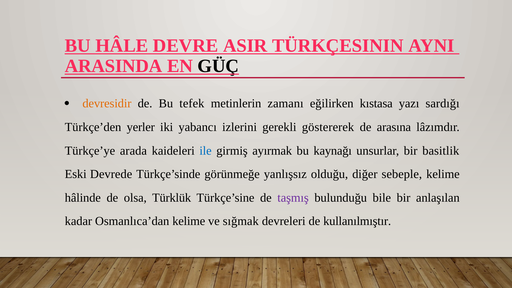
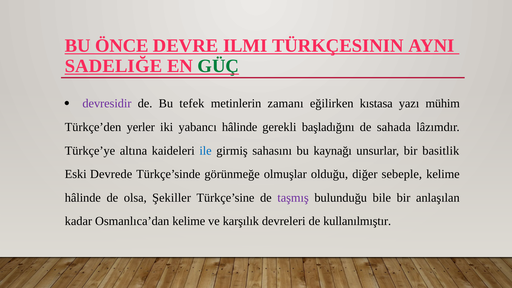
HÂLE: HÂLE -> ÖNCE (122, 46)
ASIR: ASIR -> ILMI (245, 46)
ARASINDA: ARASINDA -> SADELIĞE (113, 66)
GÜÇ colour: black -> green (218, 66)
devresidir colour: orange -> purple (107, 104)
sardığı: sardığı -> mühim (443, 104)
yabancı izlerini: izlerini -> hâlinde (240, 127)
göstererek: göstererek -> başladığını (328, 127)
arasına: arasına -> sahada (394, 127)
arada: arada -> altına (133, 151)
ayırmak: ayırmak -> sahasını (272, 151)
yanlışsız: yanlışsız -> olmuşlar (285, 174)
Türklük: Türklük -> Şekiller (172, 198)
sığmak: sığmak -> karşılık (241, 221)
